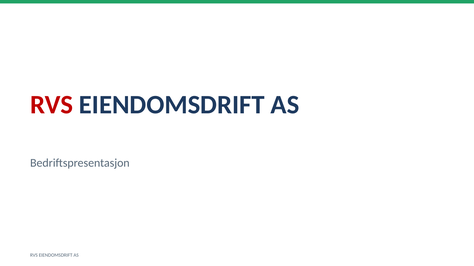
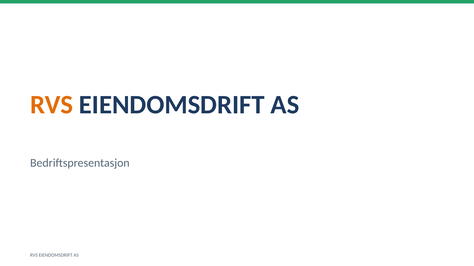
RVS colour: red -> orange (52, 105)
